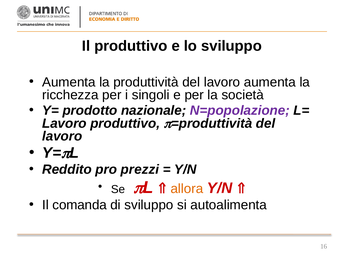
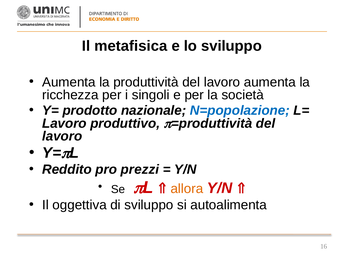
Il produttivo: produttivo -> metafisica (131, 46)
N=popolazione colour: purple -> blue (240, 110)
comanda: comanda -> oggettiva (80, 205)
